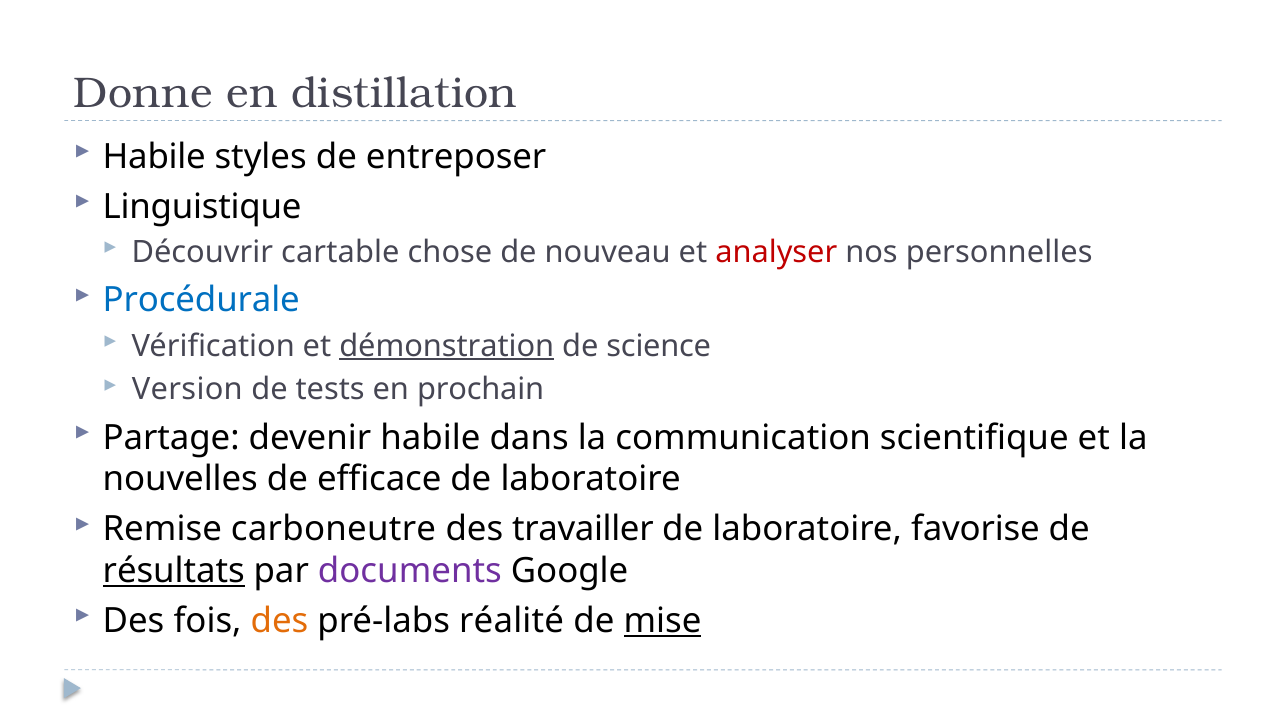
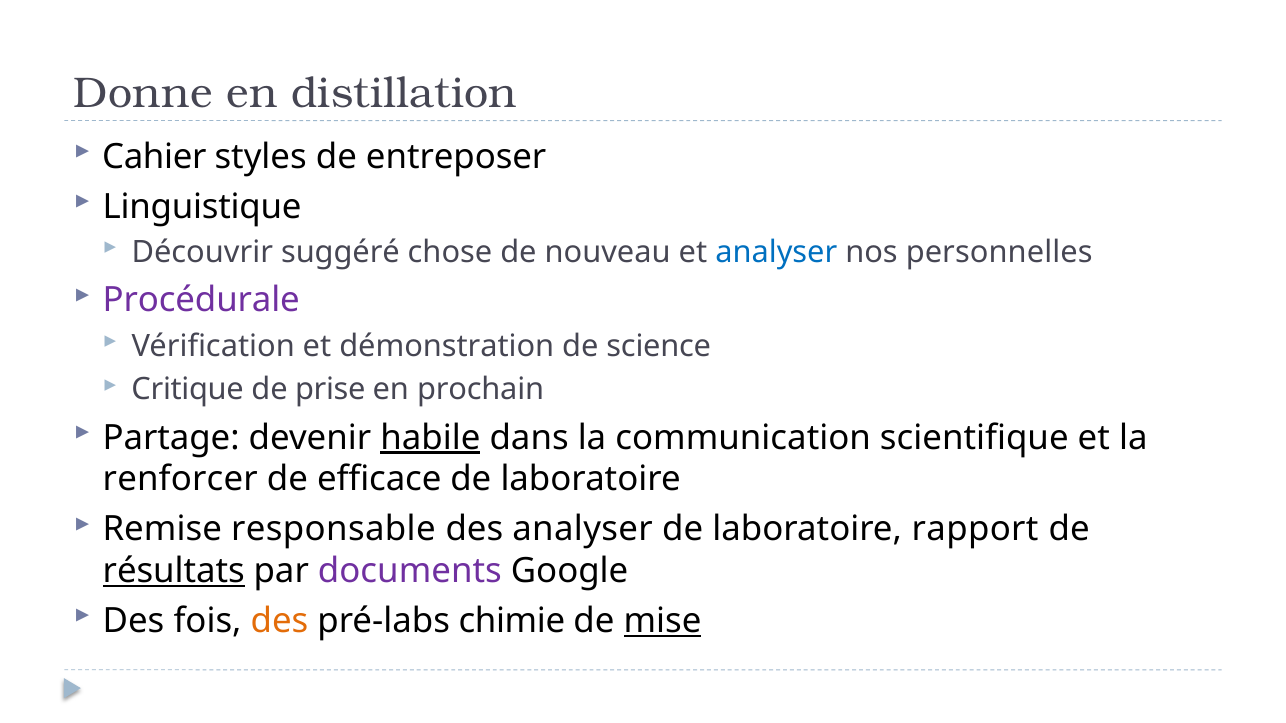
Habile: Habile -> Cahier (154, 157)
cartable: cartable -> suggéré (340, 253)
analyser colour: red -> blue (776, 253)
Procédurale colour: blue -> purple (201, 300)
démonstration underline: present -> none (447, 346)
Version: Version -> Critique (188, 390)
tests: tests -> prise (330, 390)
habile underline: none -> present (430, 438)
nouvelles: nouvelles -> renforcer (180, 480)
carboneutre: carboneutre -> responsable (333, 530)
des travailler: travailler -> analyser (583, 530)
favorise: favorise -> rapport (975, 530)
réalité: réalité -> chimie (512, 621)
